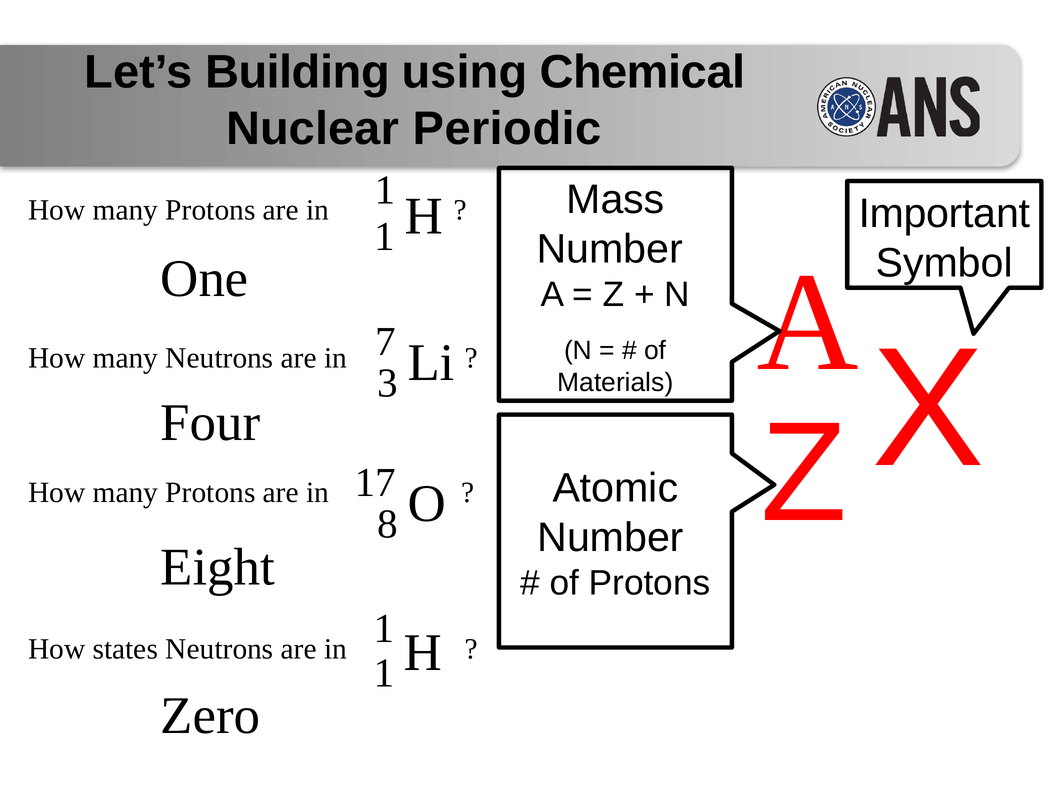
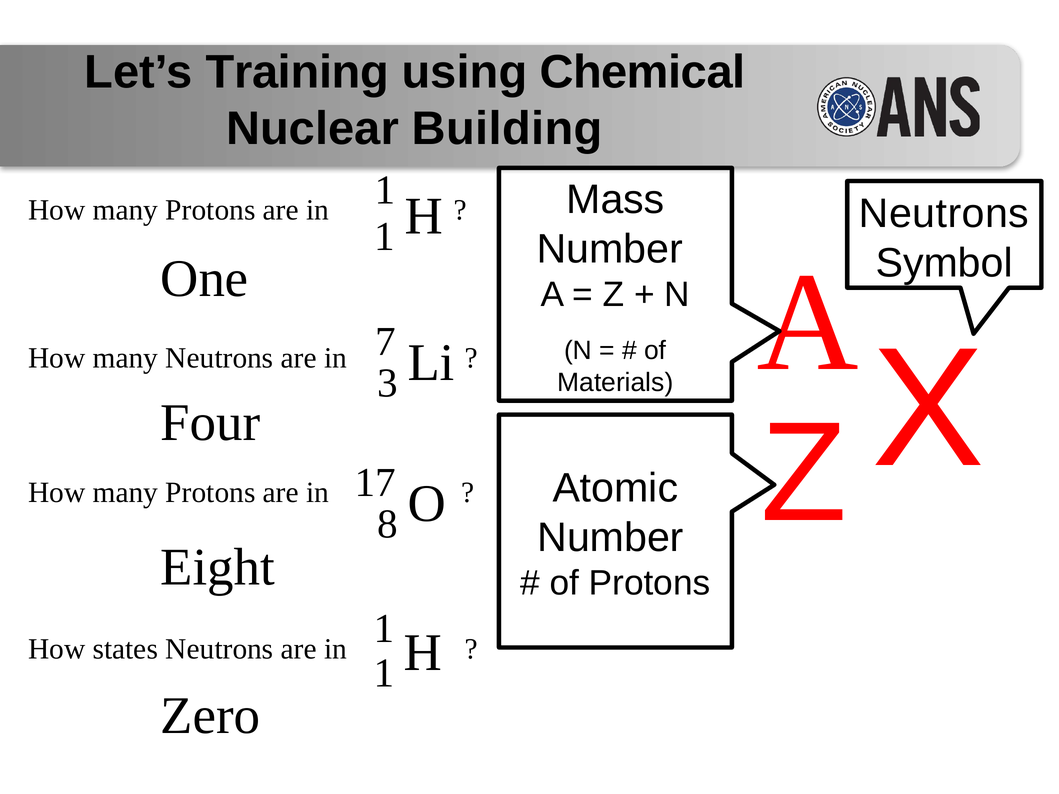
Building: Building -> Training (297, 72)
Periodic: Periodic -> Building (507, 129)
Important: Important -> Neutrons (944, 214)
